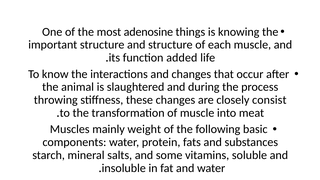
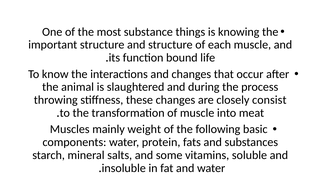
adenosine: adenosine -> substance (148, 32)
added: added -> bound (182, 58)
